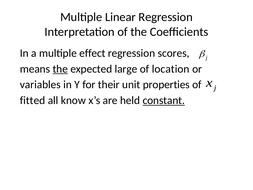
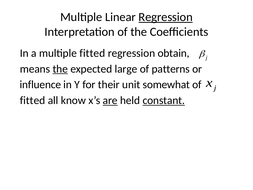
Regression underline: none -> present (166, 17)
multiple effect: effect -> fitted (92, 53)
scores: scores -> obtain (174, 53)
location: location -> patterns (171, 69)
variables: variables -> influence (40, 85)
properties: properties -> somewhat (166, 85)
are underline: none -> present (110, 100)
